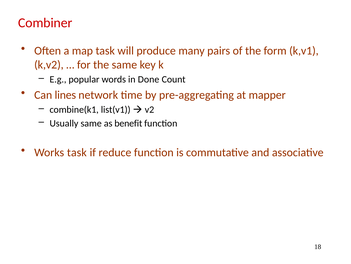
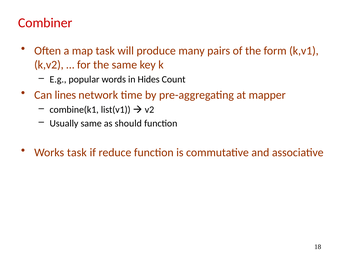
Done: Done -> Hides (149, 79)
benefit: benefit -> should (128, 123)
